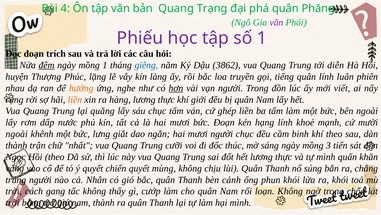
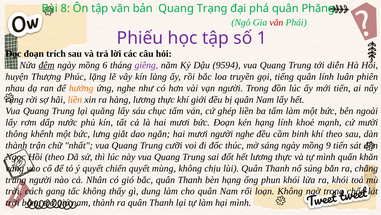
4: 4 -> 8 (65, 9)
văn colour: purple -> red (276, 22)
mồng 1: 1 -> 6 (105, 65)
giêng colour: blue -> purple (146, 65)
3862: 3862 -> 9594 (227, 65)
hơn underline: present -> none (176, 88)
mới viết: viết -> tiến (342, 88)
ngoài: ngoài -> thông (17, 134)
người chục: chục -> nghe (245, 134)
3: 3 -> 9 (328, 145)
bèn cảnh: cảnh -> hạng (231, 179)
cướp: cướp -> dung (151, 191)
